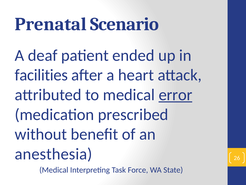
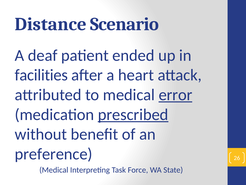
Prenatal: Prenatal -> Distance (51, 24)
prescribed underline: none -> present (133, 114)
anesthesia: anesthesia -> preference (54, 154)
